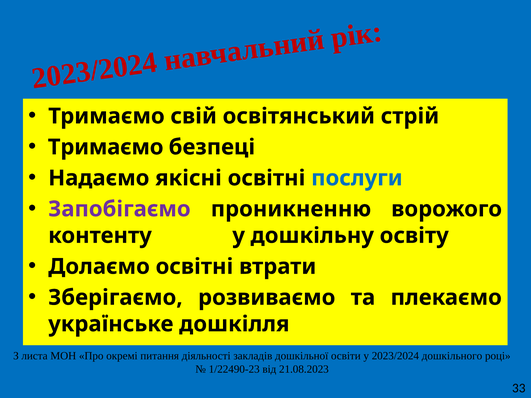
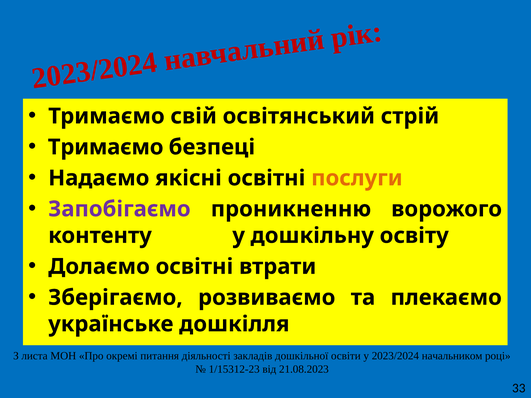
послуги colour: blue -> orange (357, 178)
дошкільного: дошкільного -> начальником (452, 356)
1/22490-23: 1/22490-23 -> 1/15312-23 (234, 369)
